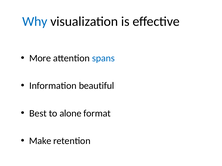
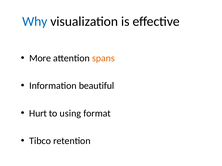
spans colour: blue -> orange (103, 58)
Best: Best -> Hurt (38, 114)
alone: alone -> using (70, 114)
Make: Make -> Tibco (40, 141)
